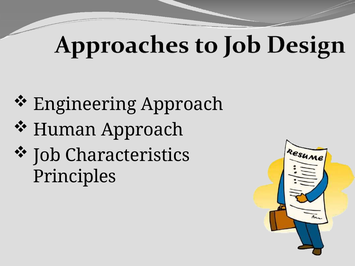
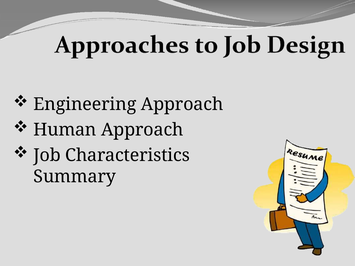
Principles: Principles -> Summary (75, 177)
